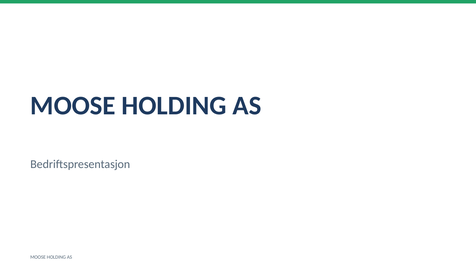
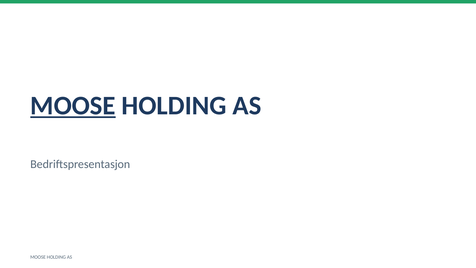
MOOSE underline: none -> present (73, 106)
